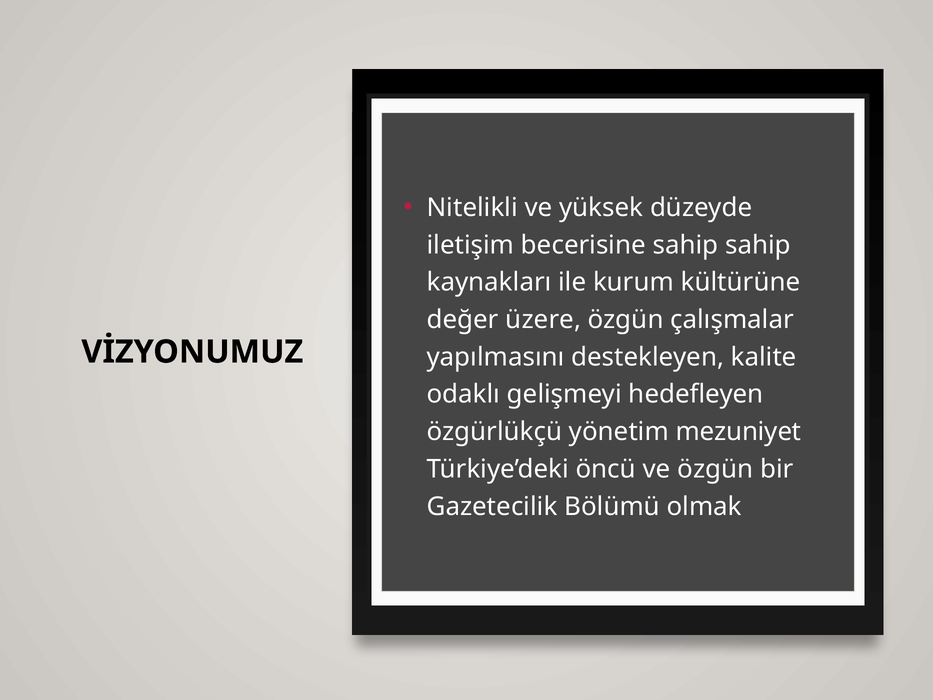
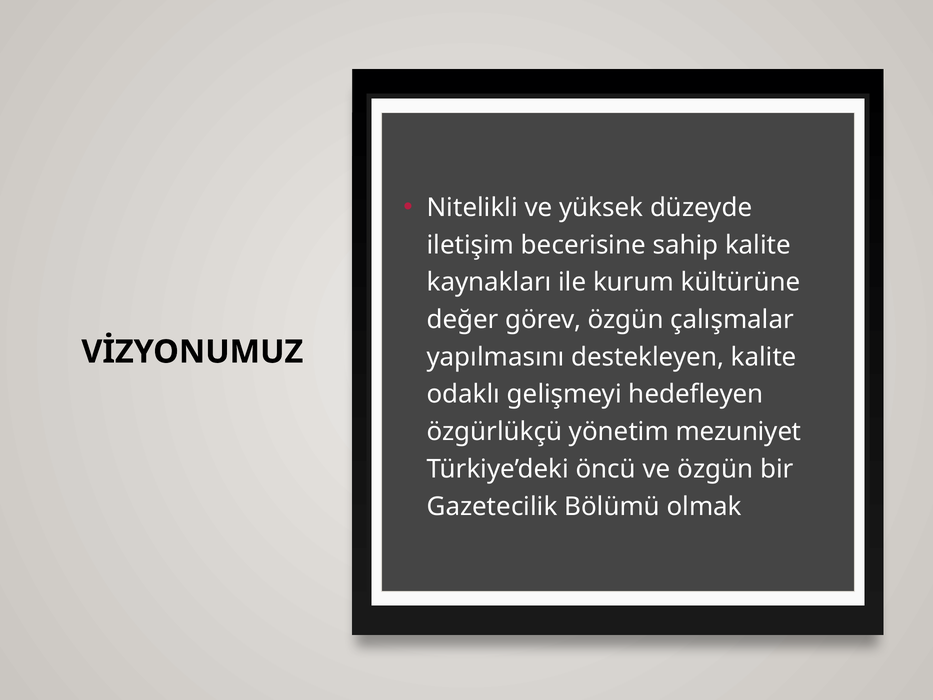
sahip sahip: sahip -> kalite (758, 245)
üzere: üzere -> görev (543, 320)
